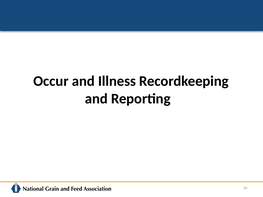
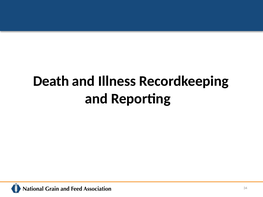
Occur: Occur -> Death (51, 81)
